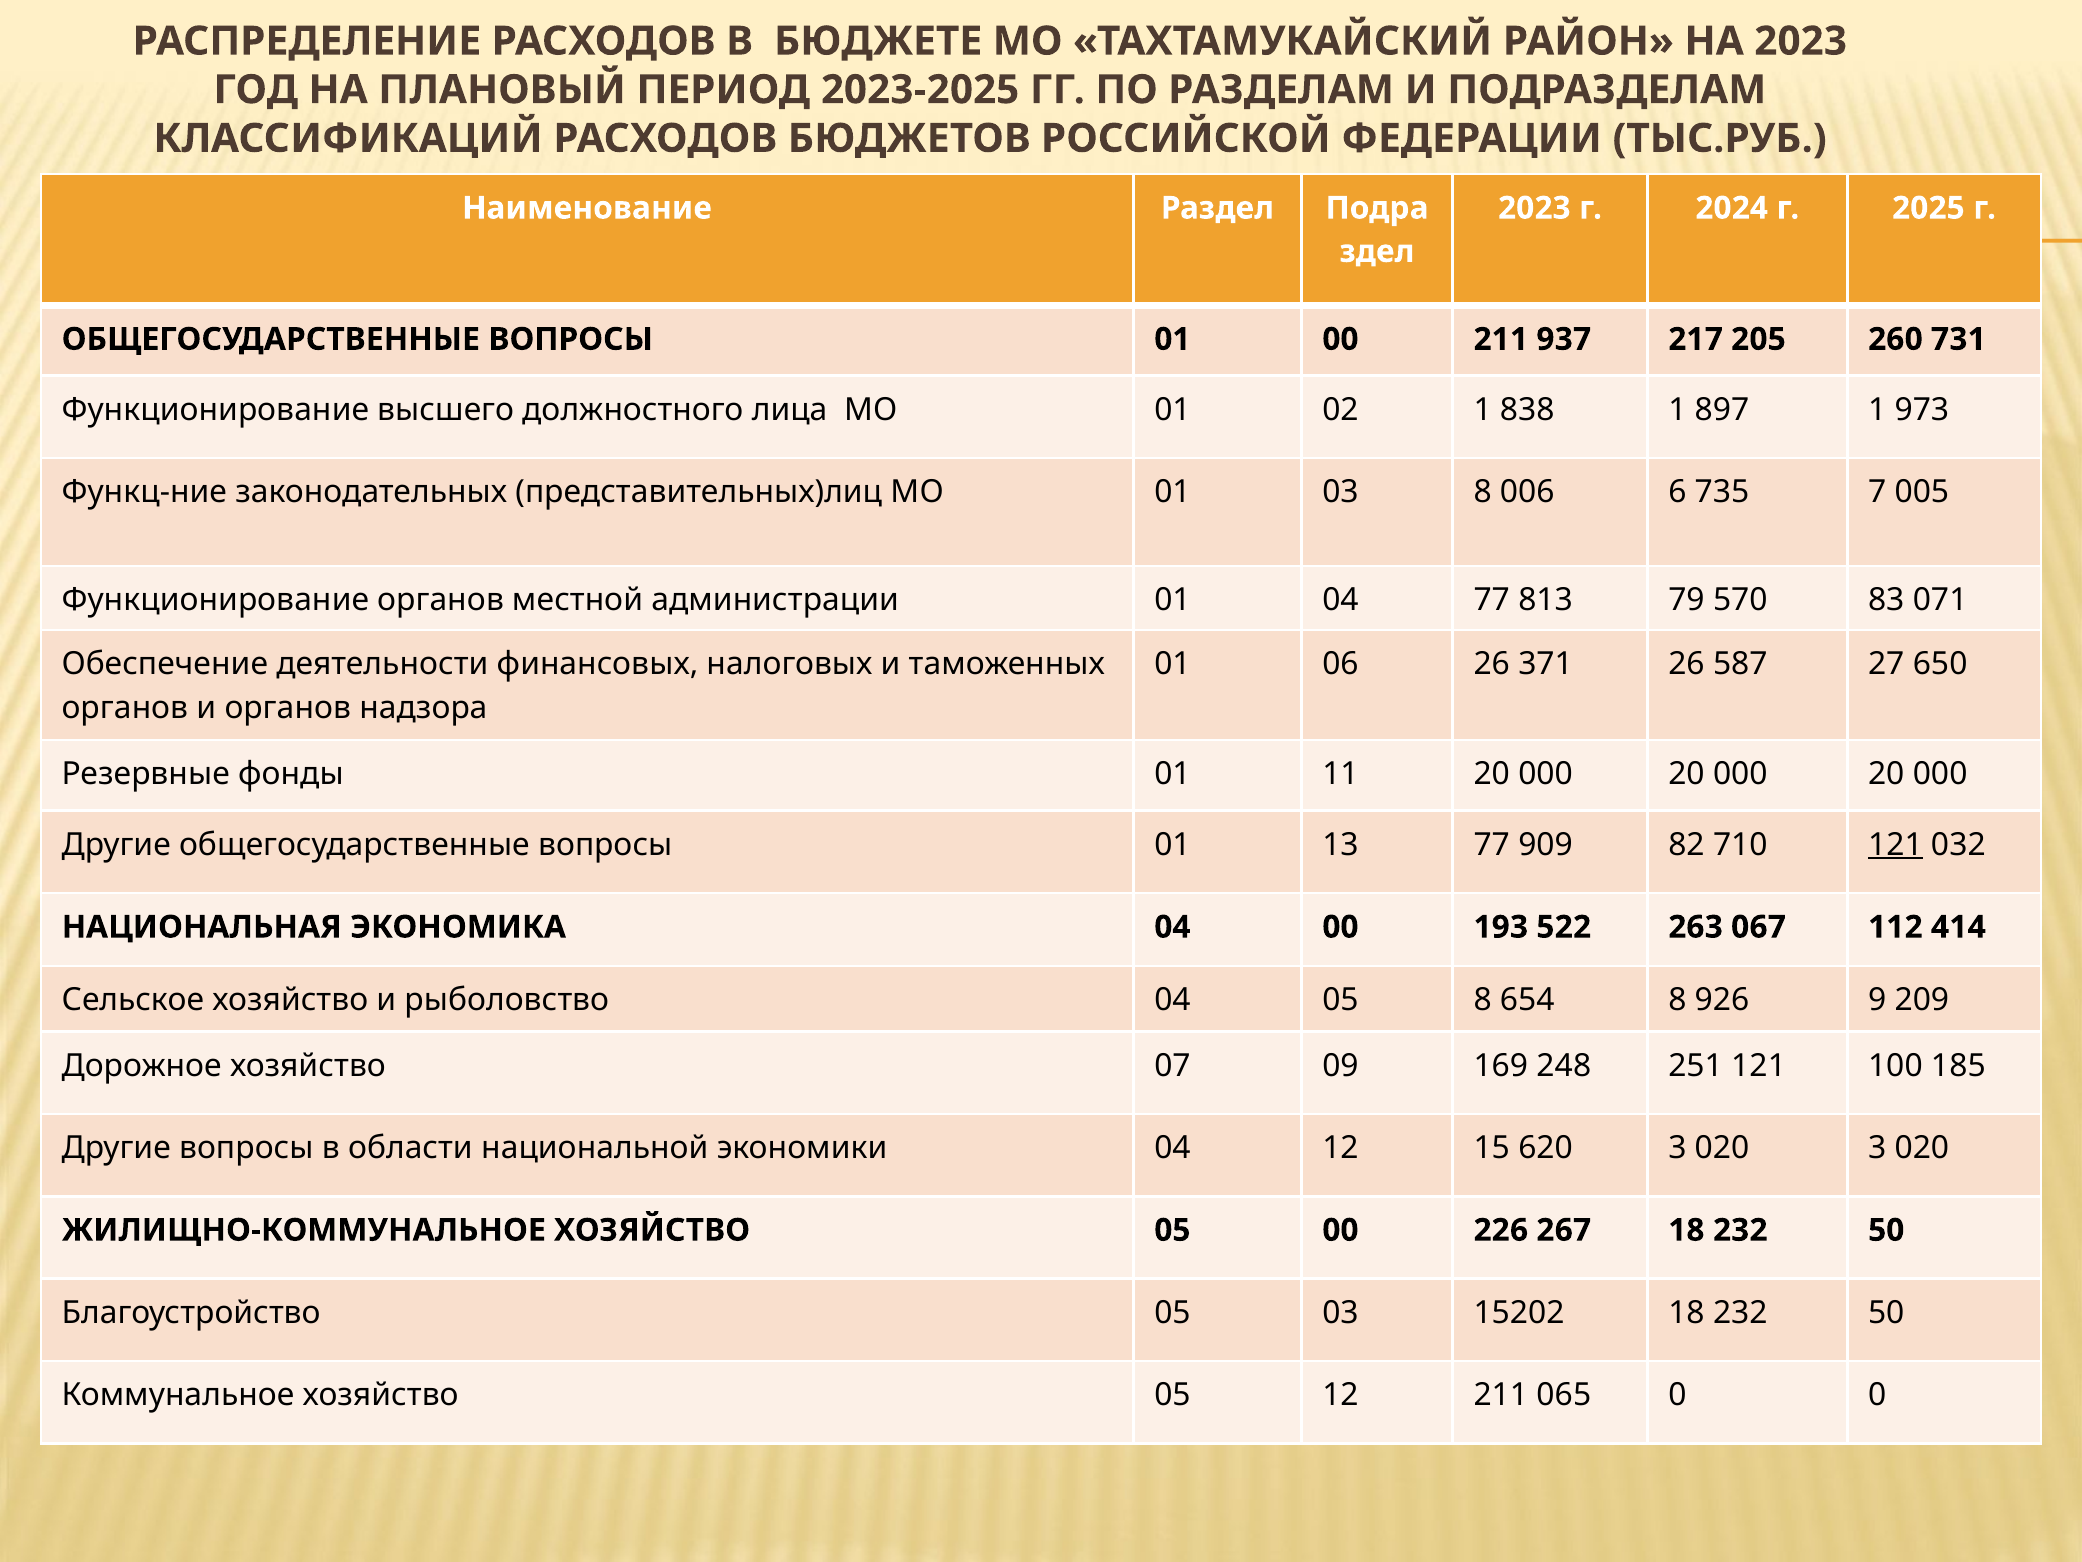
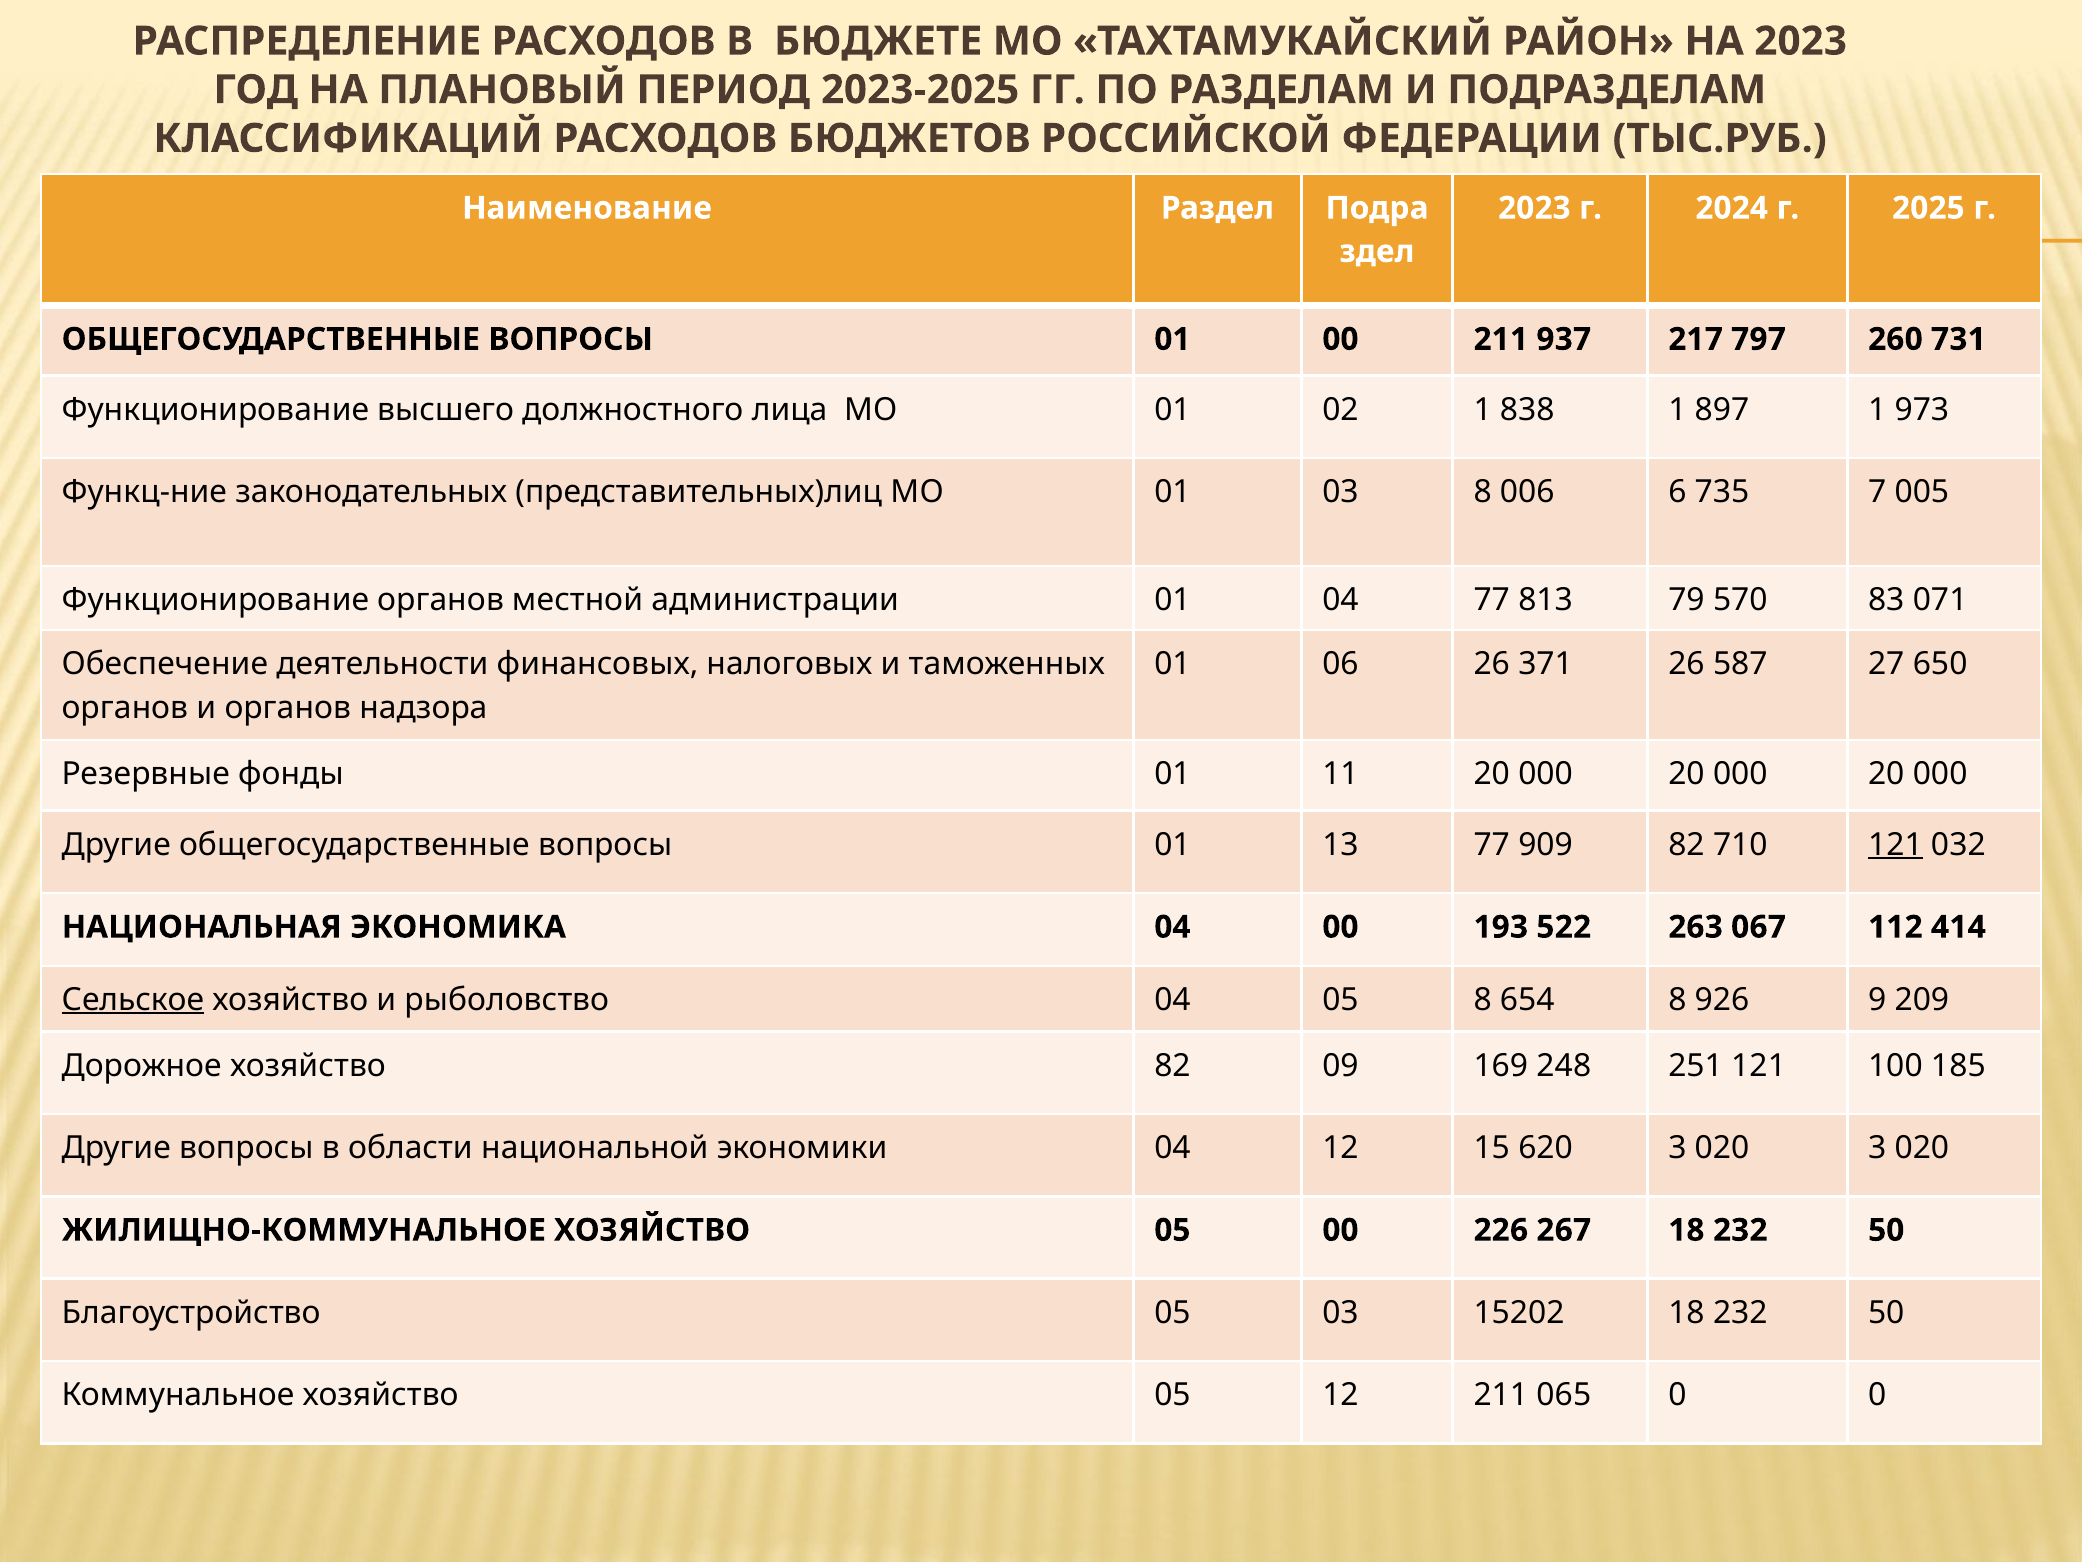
205: 205 -> 797 (1758, 339)
Сельское underline: none -> present (133, 999)
хозяйство 07: 07 -> 82 (1172, 1065)
